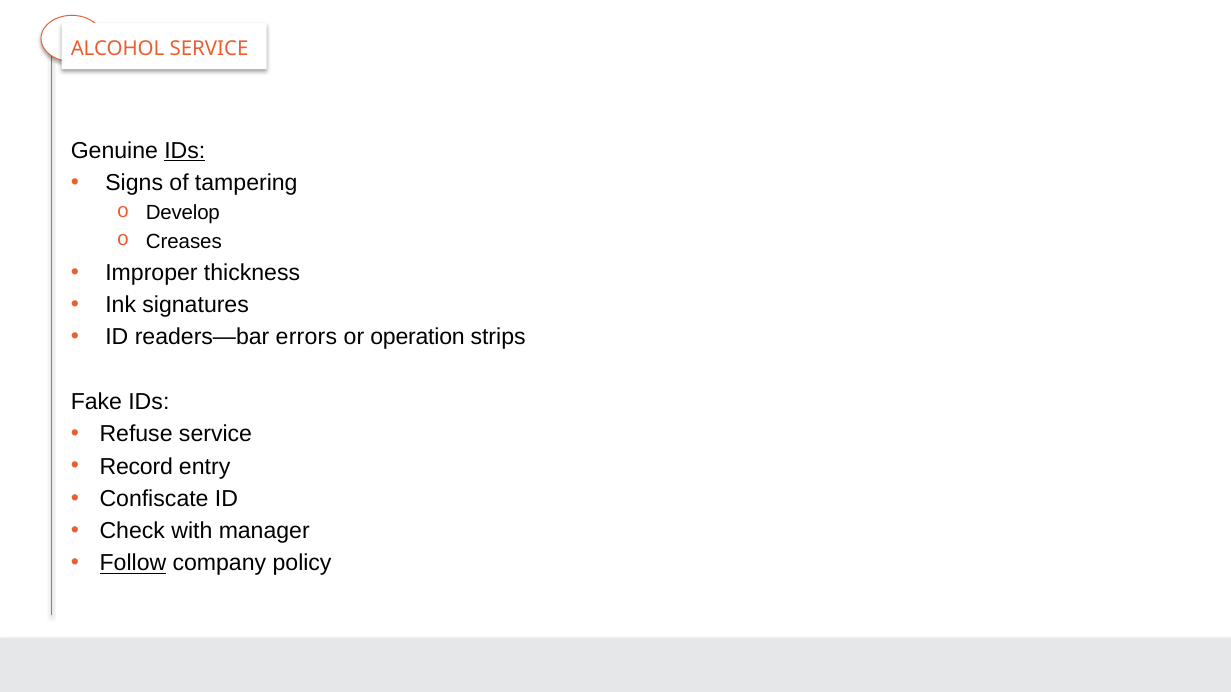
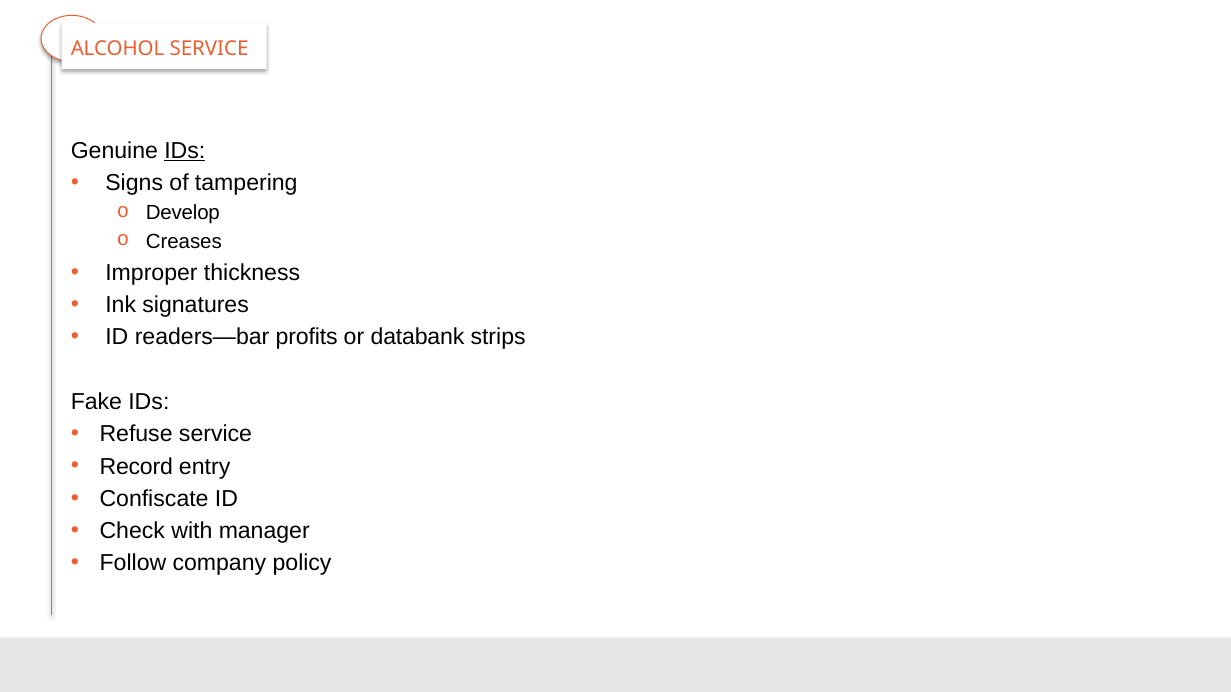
errors: errors -> profits (307, 338)
operation: operation -> databank (417, 338)
Follow underline: present -> none (133, 564)
